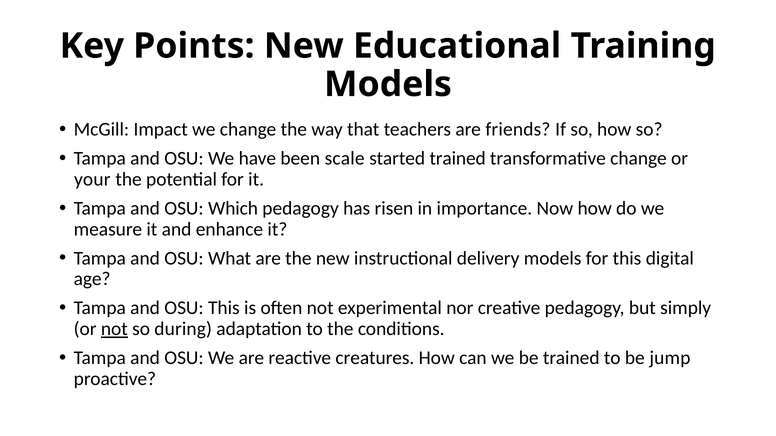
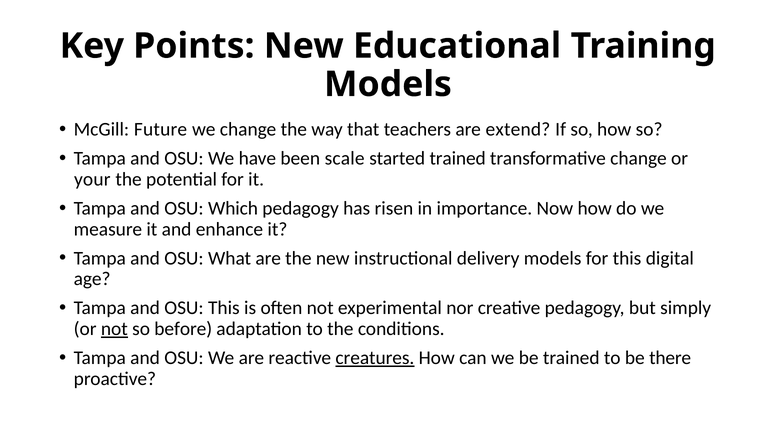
Impact: Impact -> Future (161, 129)
friends: friends -> extend (518, 129)
during: during -> before (183, 329)
creatures underline: none -> present (375, 358)
jump: jump -> there (670, 358)
